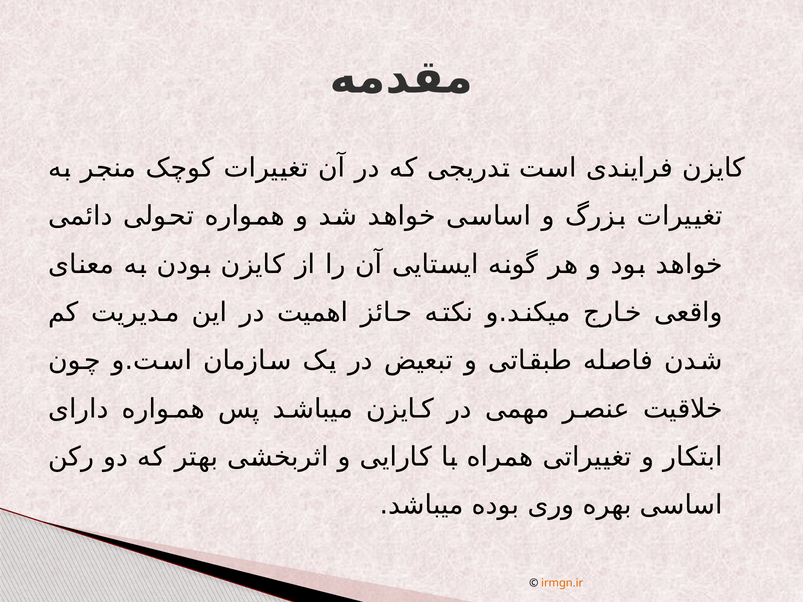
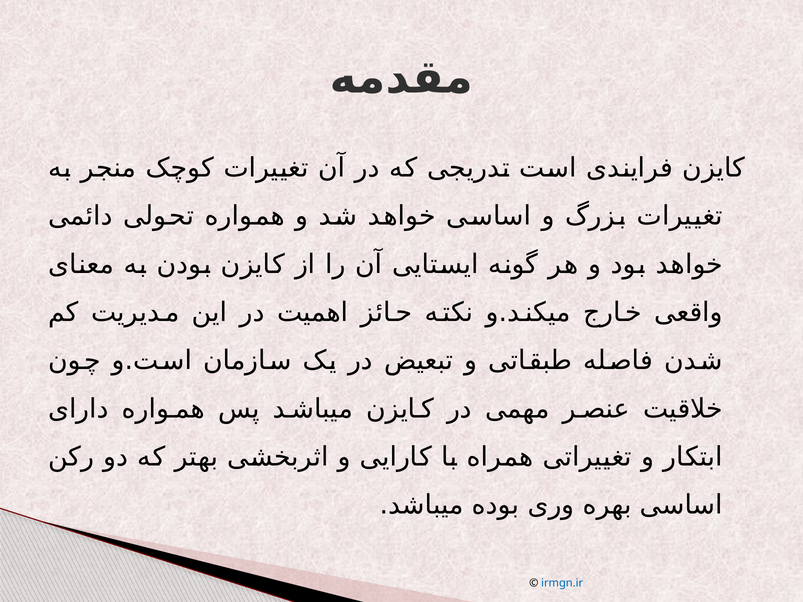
irmgn.ir colour: orange -> blue (562, 583)
